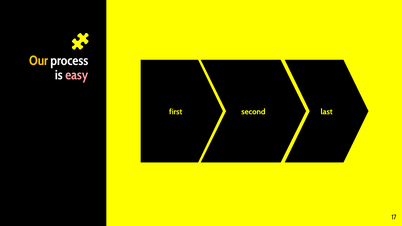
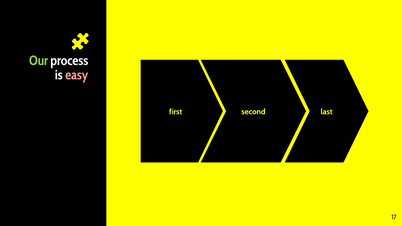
Our colour: yellow -> light green (38, 61)
